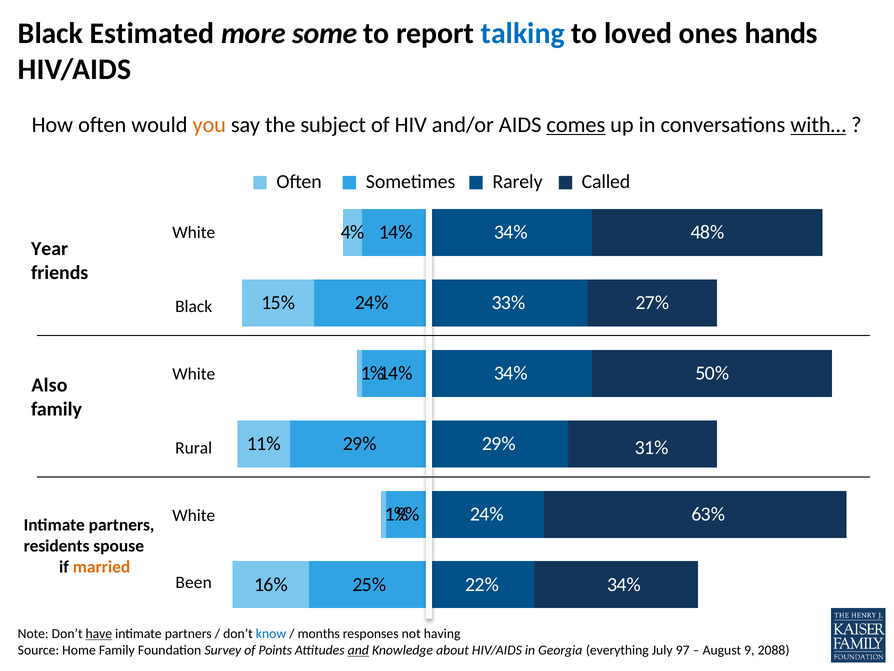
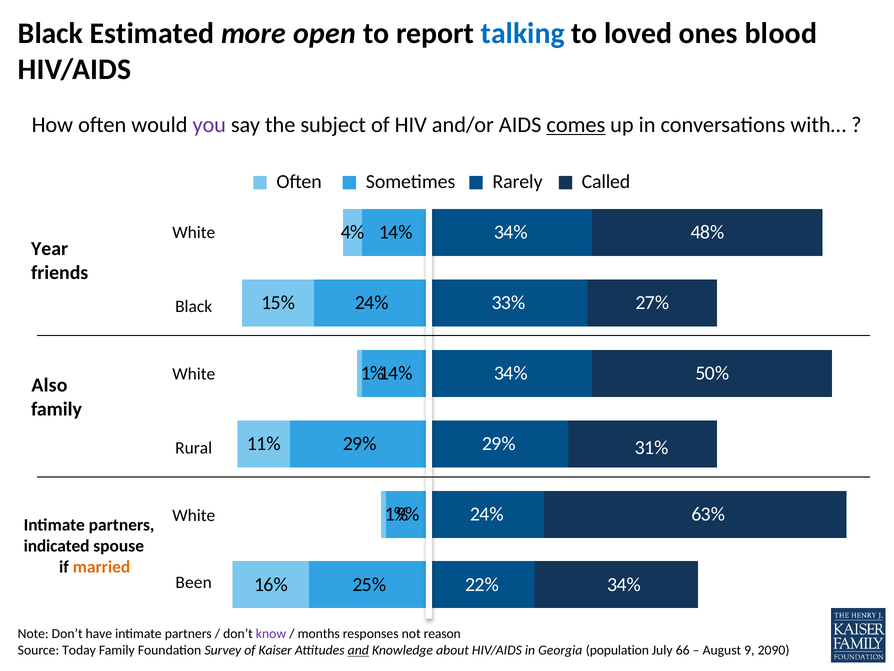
some: some -> open (324, 33)
hands: hands -> blood (781, 33)
you colour: orange -> purple (209, 125)
with… underline: present -> none (818, 125)
residents: residents -> indicated (57, 546)
have underline: present -> none (99, 633)
know colour: blue -> purple (271, 633)
having: having -> reason (442, 633)
Home: Home -> Today (79, 650)
Points: Points -> Kaiser (275, 650)
everything: everything -> population (617, 650)
97: 97 -> 66 (683, 650)
2088: 2088 -> 2090 (774, 650)
